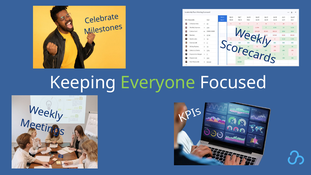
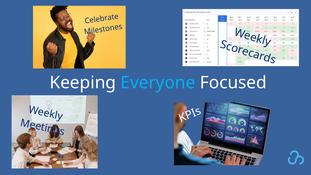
Everyone colour: light green -> light blue (158, 83)
